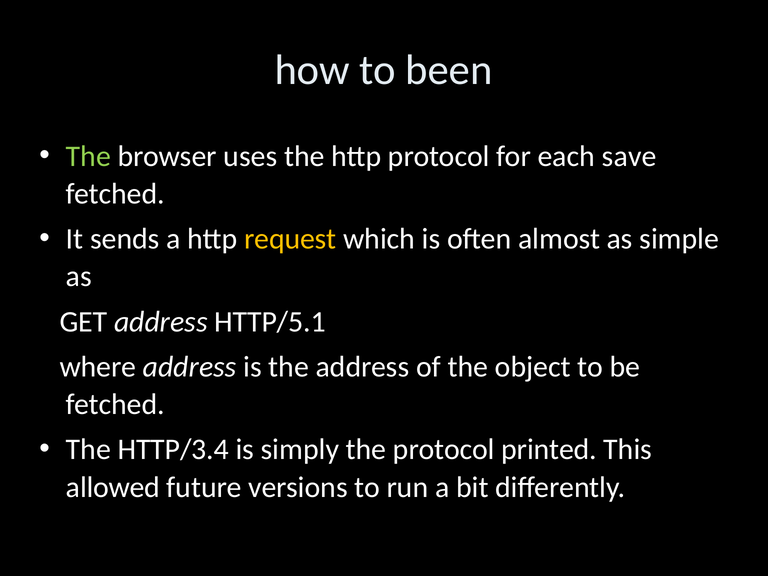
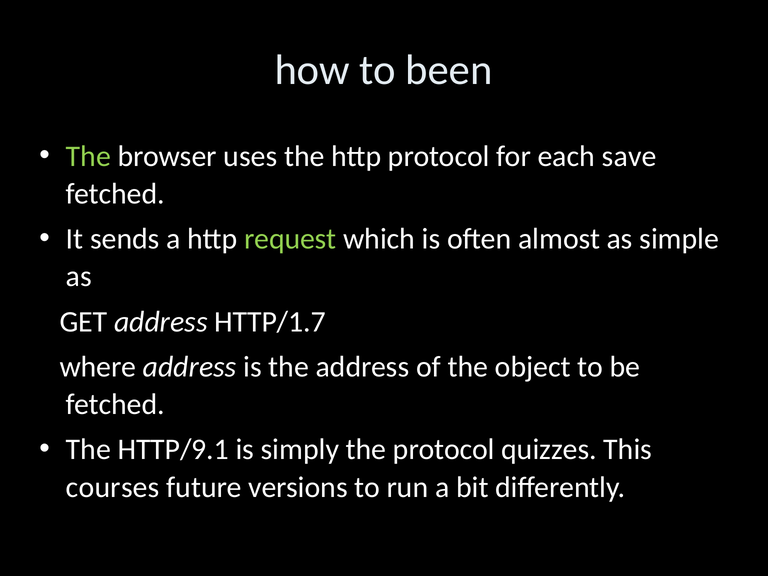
request colour: yellow -> light green (290, 239)
HTTP/5.1: HTTP/5.1 -> HTTP/1.7 (270, 322)
HTTP/3.4: HTTP/3.4 -> HTTP/9.1 (173, 450)
printed: printed -> quizzes (549, 450)
allowed: allowed -> courses (113, 487)
